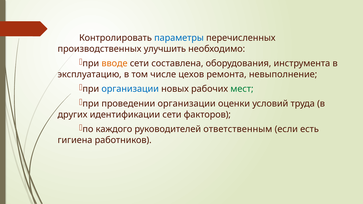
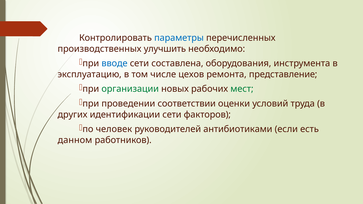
вводе colour: orange -> blue (114, 63)
невыполнение: невыполнение -> представление (283, 74)
организации colour: blue -> green (130, 89)
проведении организации: организации -> соответствии (187, 104)
каждого: каждого -> человек (114, 129)
ответственным: ответственным -> антибиотиками (238, 129)
гигиена: гигиена -> данном (75, 140)
